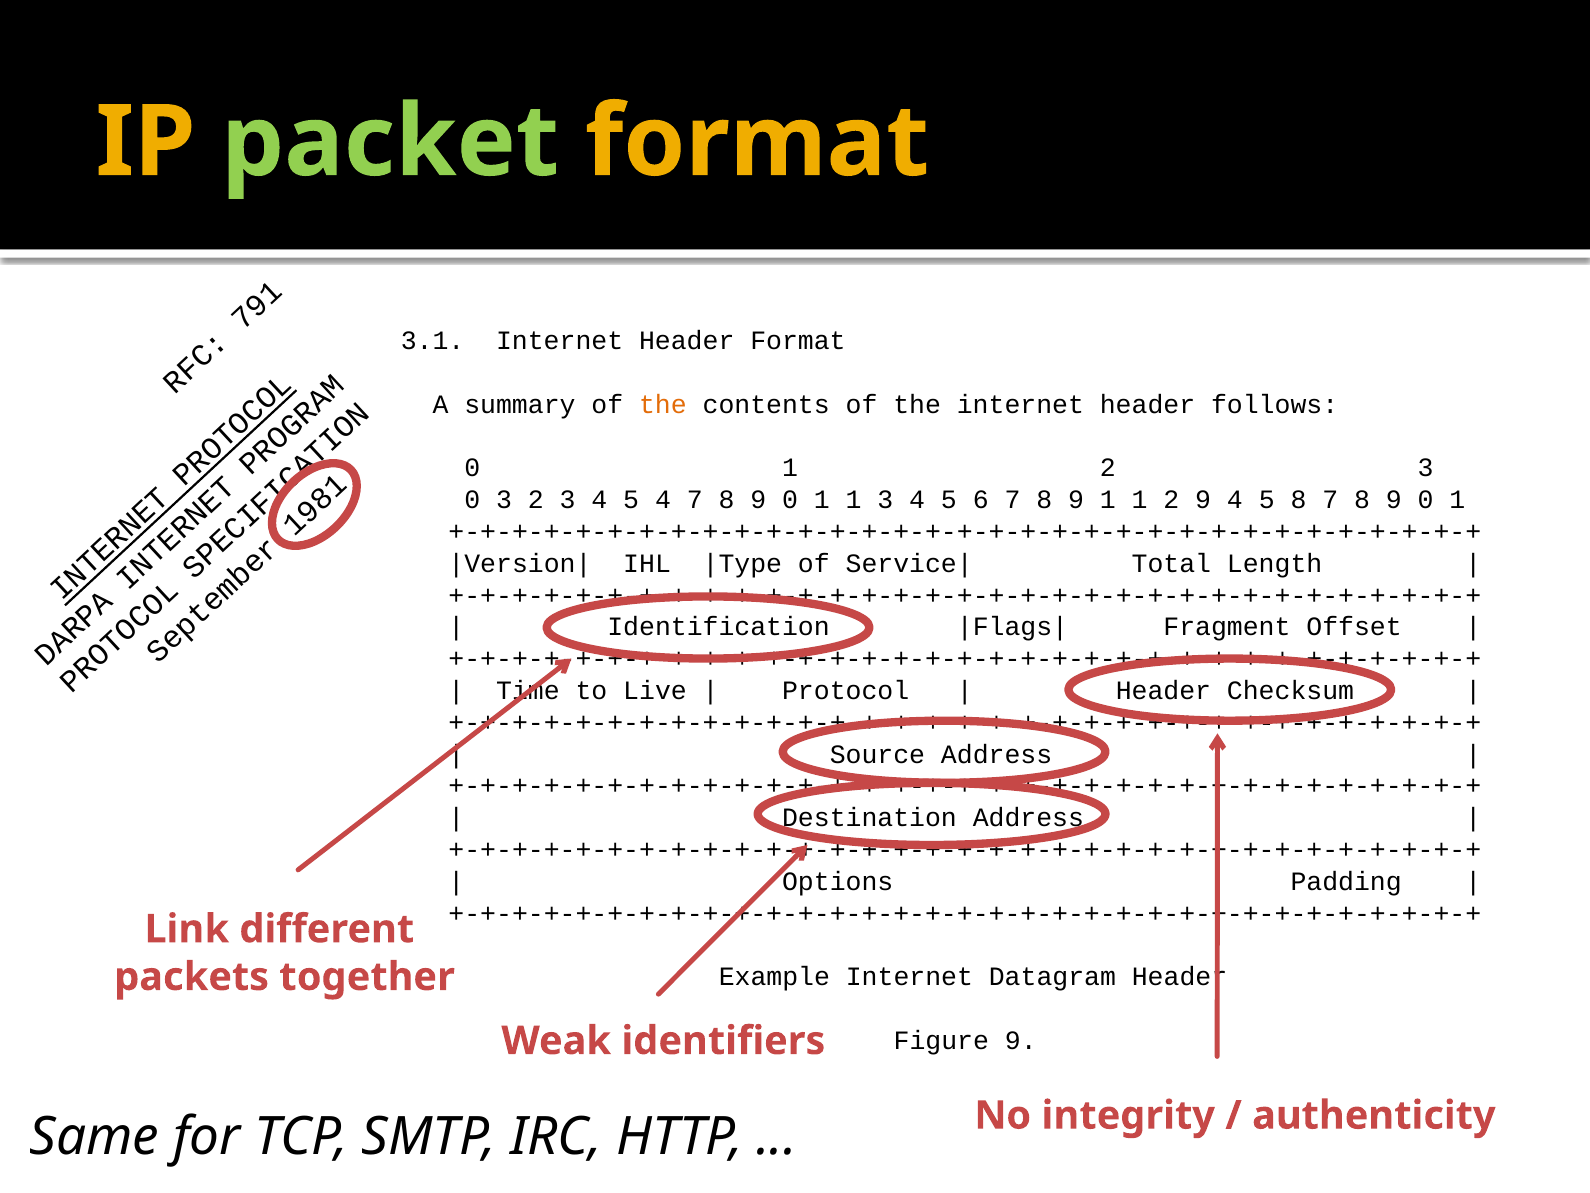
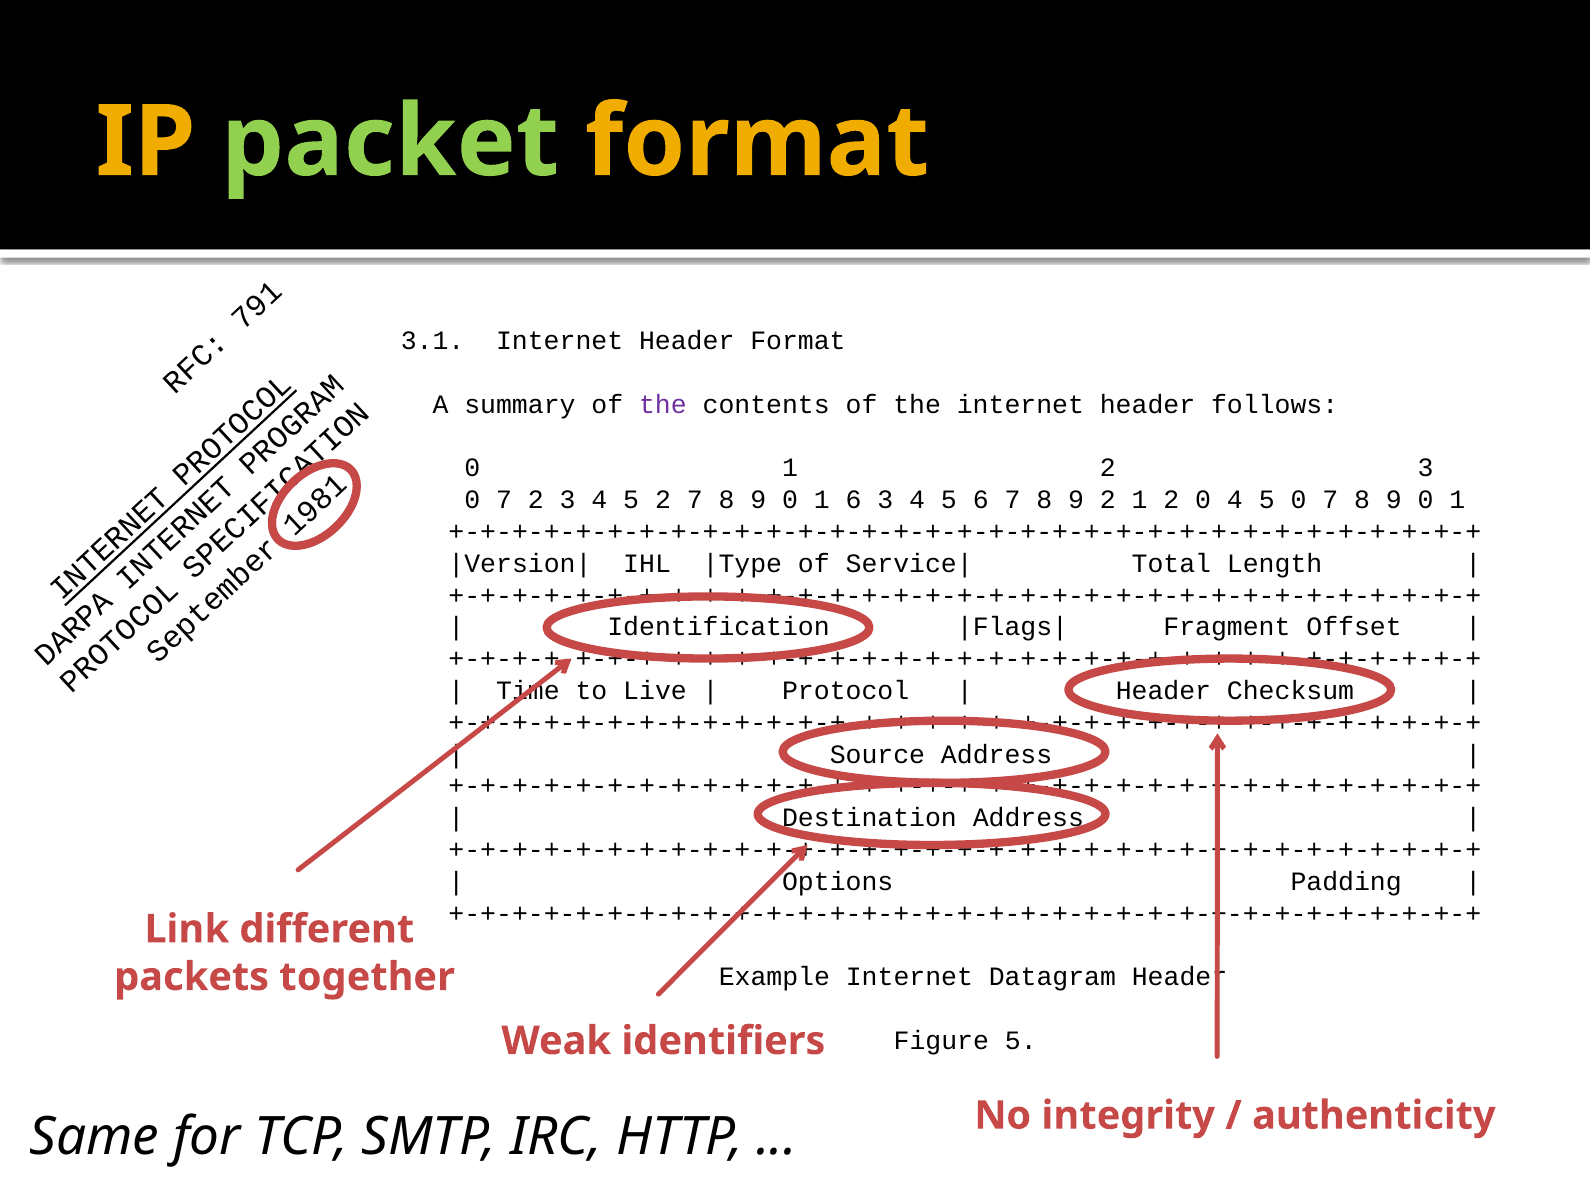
the colour: orange -> purple (663, 404)
3: 3 -> 7 (504, 500)
5 4: 4 -> 2 (663, 500)
0 1 1: 1 -> 6 (854, 500)
8 9 1: 1 -> 2 (1108, 500)
2 9: 9 -> 0 (1203, 500)
5 8: 8 -> 0 (1298, 500)
Figure 9: 9 -> 5 (1021, 1040)
